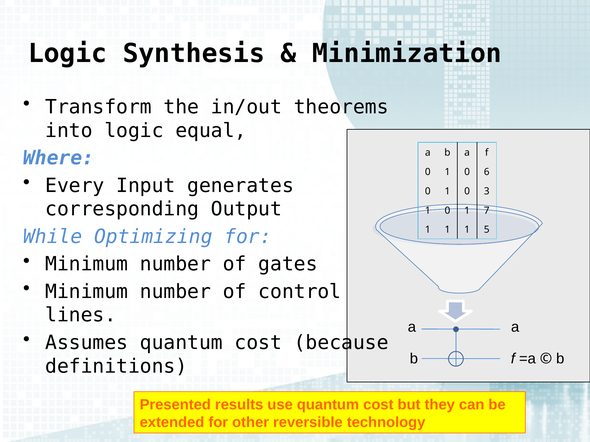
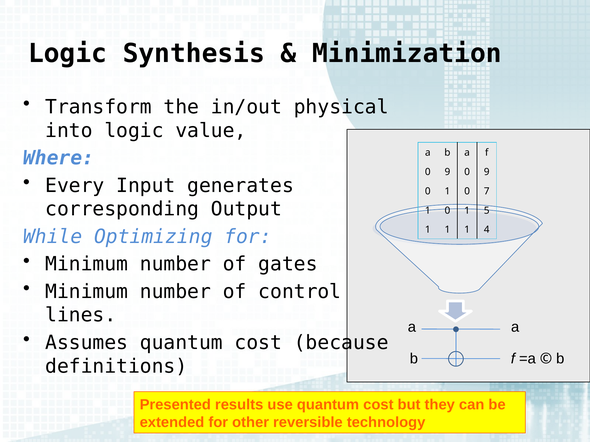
theorems: theorems -> physical (341, 107)
equal: equal -> value (211, 131)
1: 1 -> 9 (447, 172)
6: 6 -> 9 (487, 172)
3: 3 -> 7 (487, 191)
7: 7 -> 5 (487, 211)
5: 5 -> 4 (487, 230)
